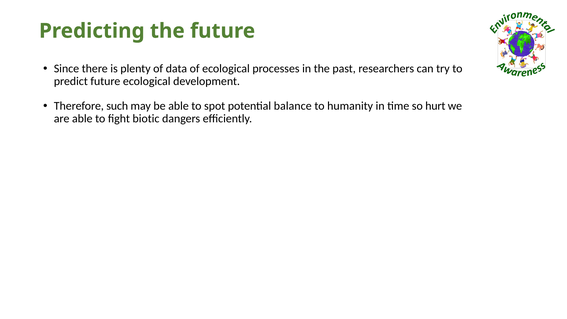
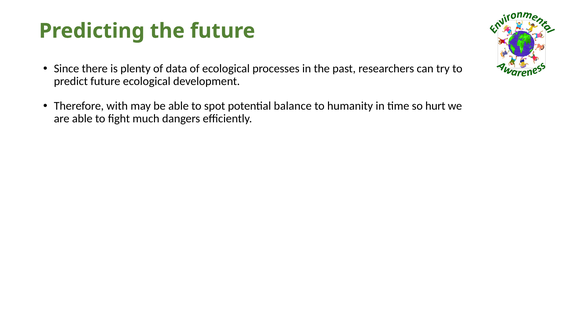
such: such -> with (117, 106)
biotic: biotic -> much (146, 119)
